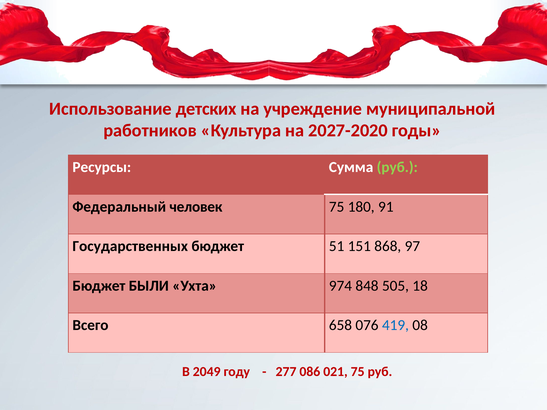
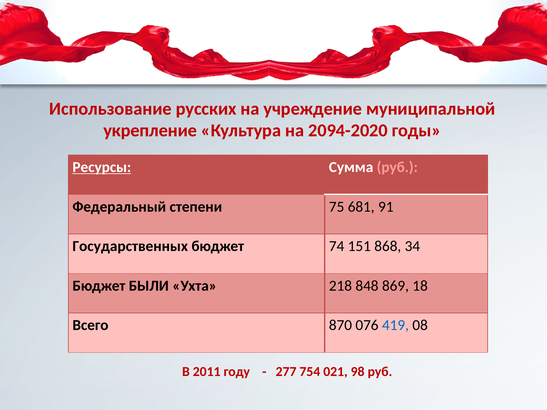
детских: детских -> русских (206, 109)
работников: работников -> укрепление (150, 131)
2027-2020: 2027-2020 -> 2094-2020 (348, 131)
Ресурсы underline: none -> present (102, 167)
руб colour: light green -> pink (397, 167)
человек: человек -> степени (196, 207)
180: 180 -> 681 (361, 207)
51: 51 -> 74 (337, 246)
97: 97 -> 34 (412, 246)
974: 974 -> 218 (340, 286)
505: 505 -> 869 (395, 286)
658: 658 -> 870 (340, 325)
2049: 2049 -> 2011 (207, 372)
086: 086 -> 754 (310, 372)
021 75: 75 -> 98 (358, 372)
